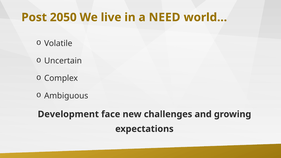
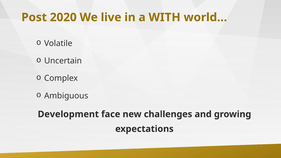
2050: 2050 -> 2020 (63, 17)
NEED: NEED -> WITH (165, 17)
